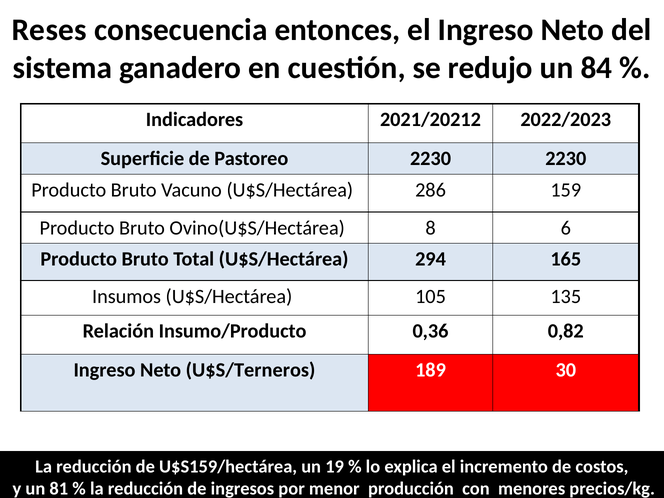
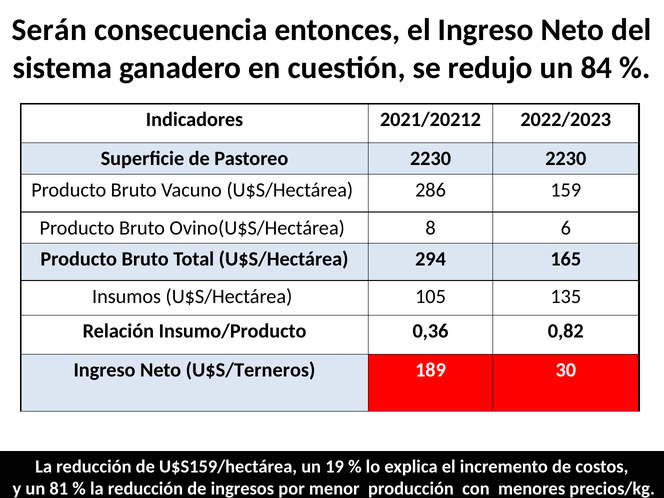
Reses: Reses -> Serán (49, 30)
